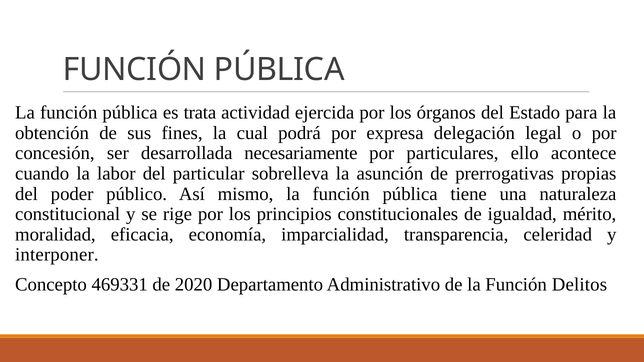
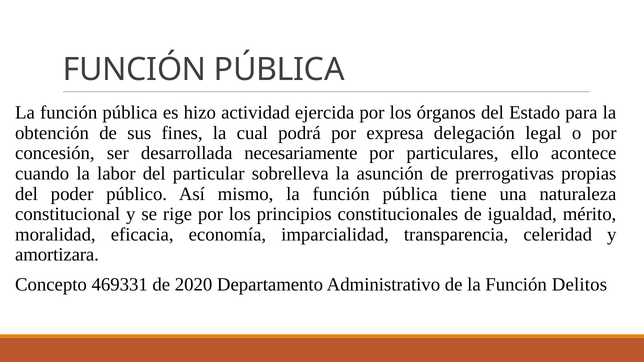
trata: trata -> hizo (200, 113)
interponer: interponer -> amortizara (57, 255)
